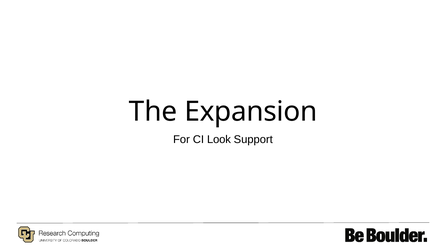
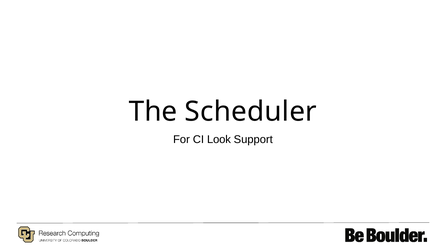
Expansion: Expansion -> Scheduler (251, 111)
